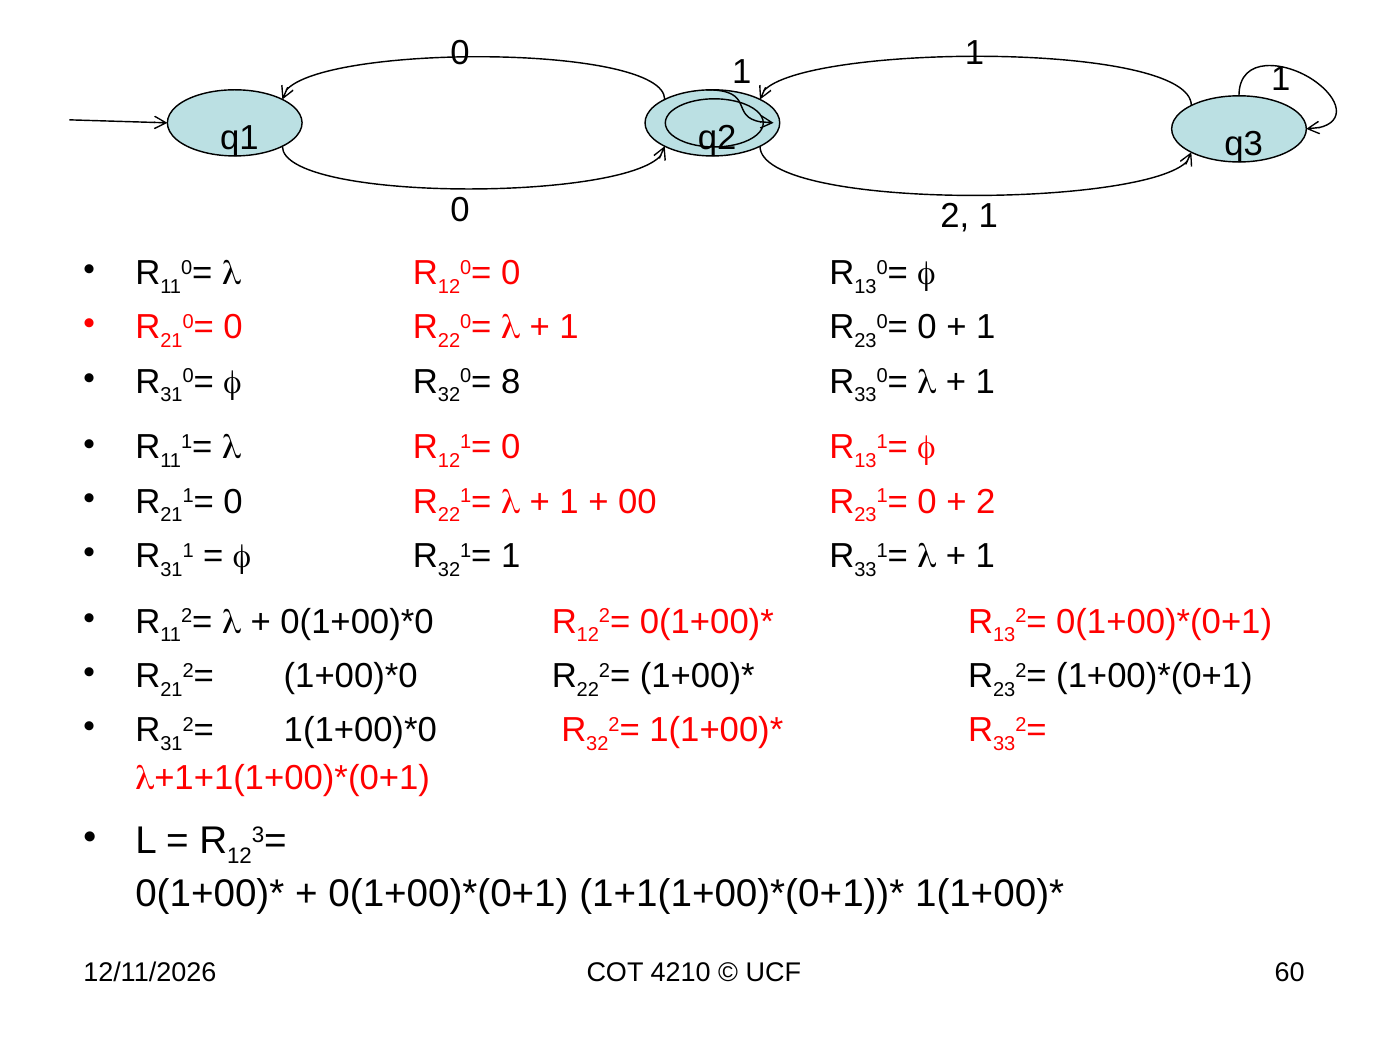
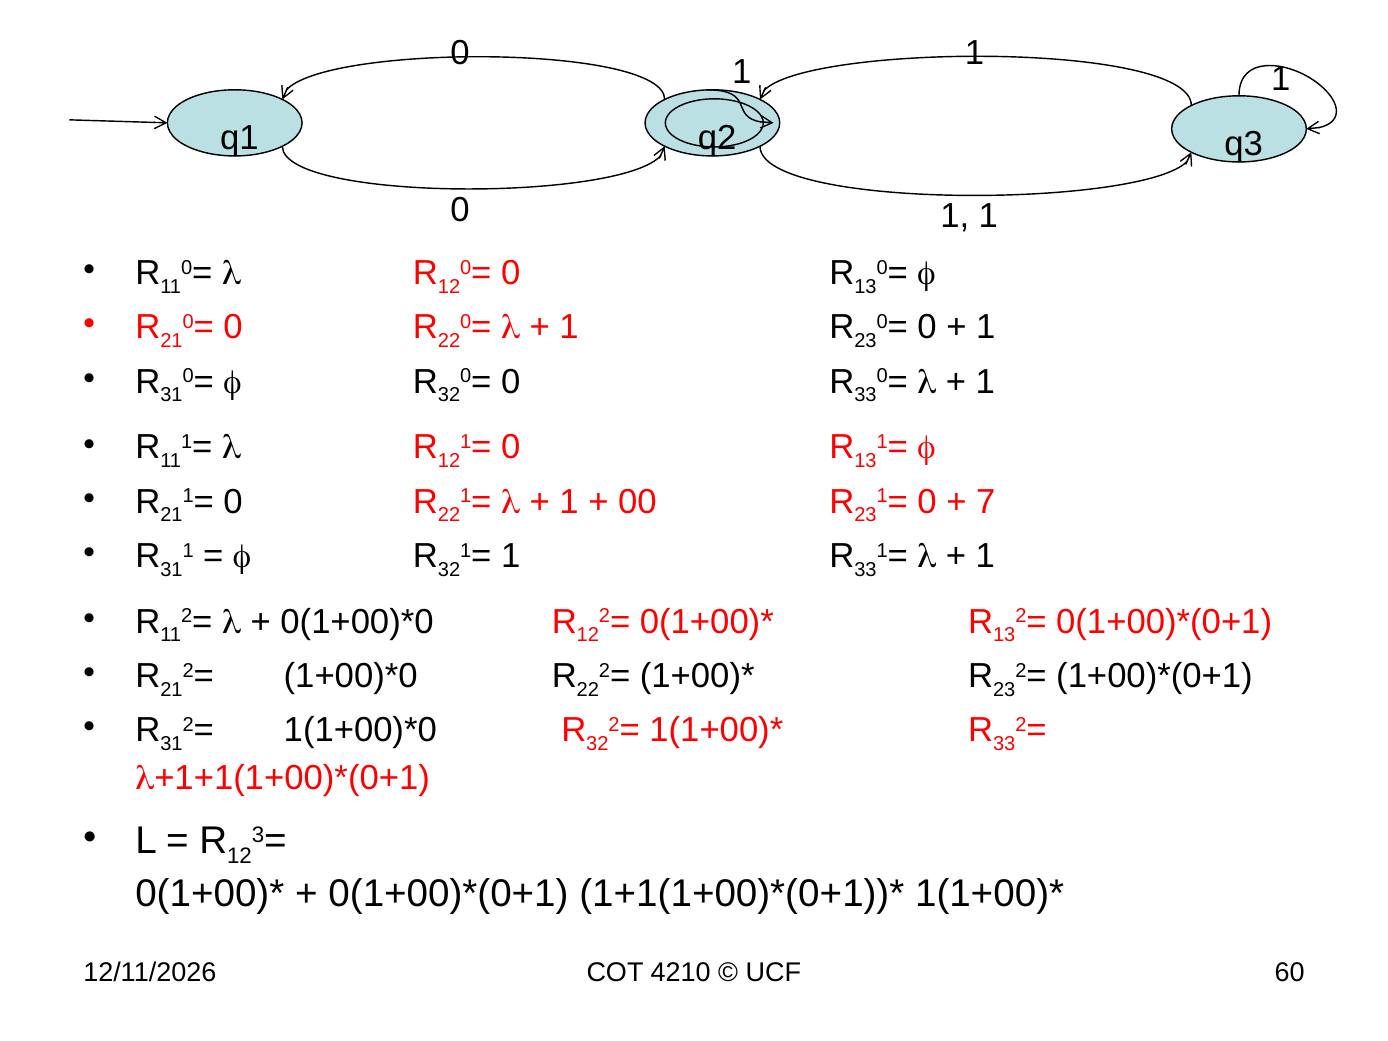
2: 2 -> 1 (955, 216)
8: 8 -> 0 (511, 382)
2: 2 -> 7 (986, 502)
